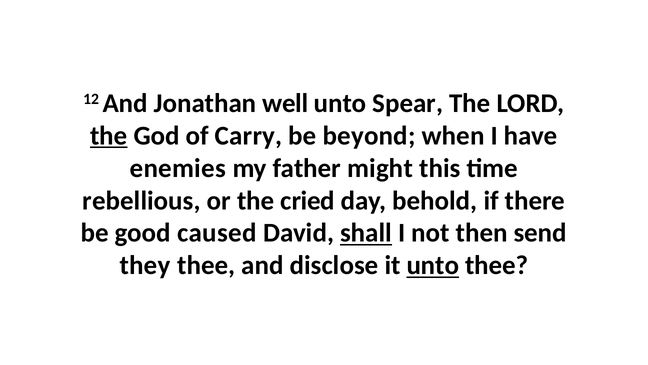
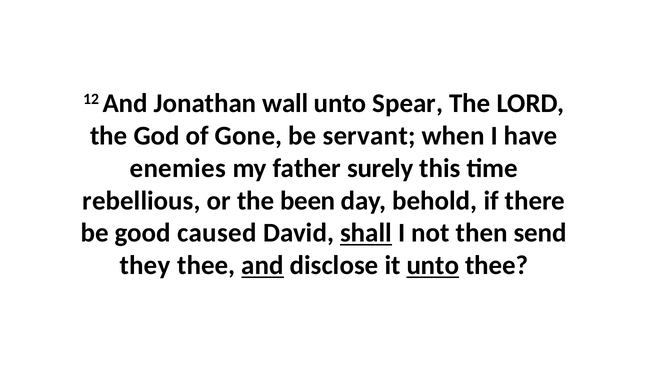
well: well -> wall (285, 103)
the underline: present -> none (109, 136)
Carry: Carry -> Gone (249, 136)
beyond: beyond -> servant (369, 136)
might: might -> surely (380, 168)
cried: cried -> been (308, 200)
and underline: none -> present (263, 265)
